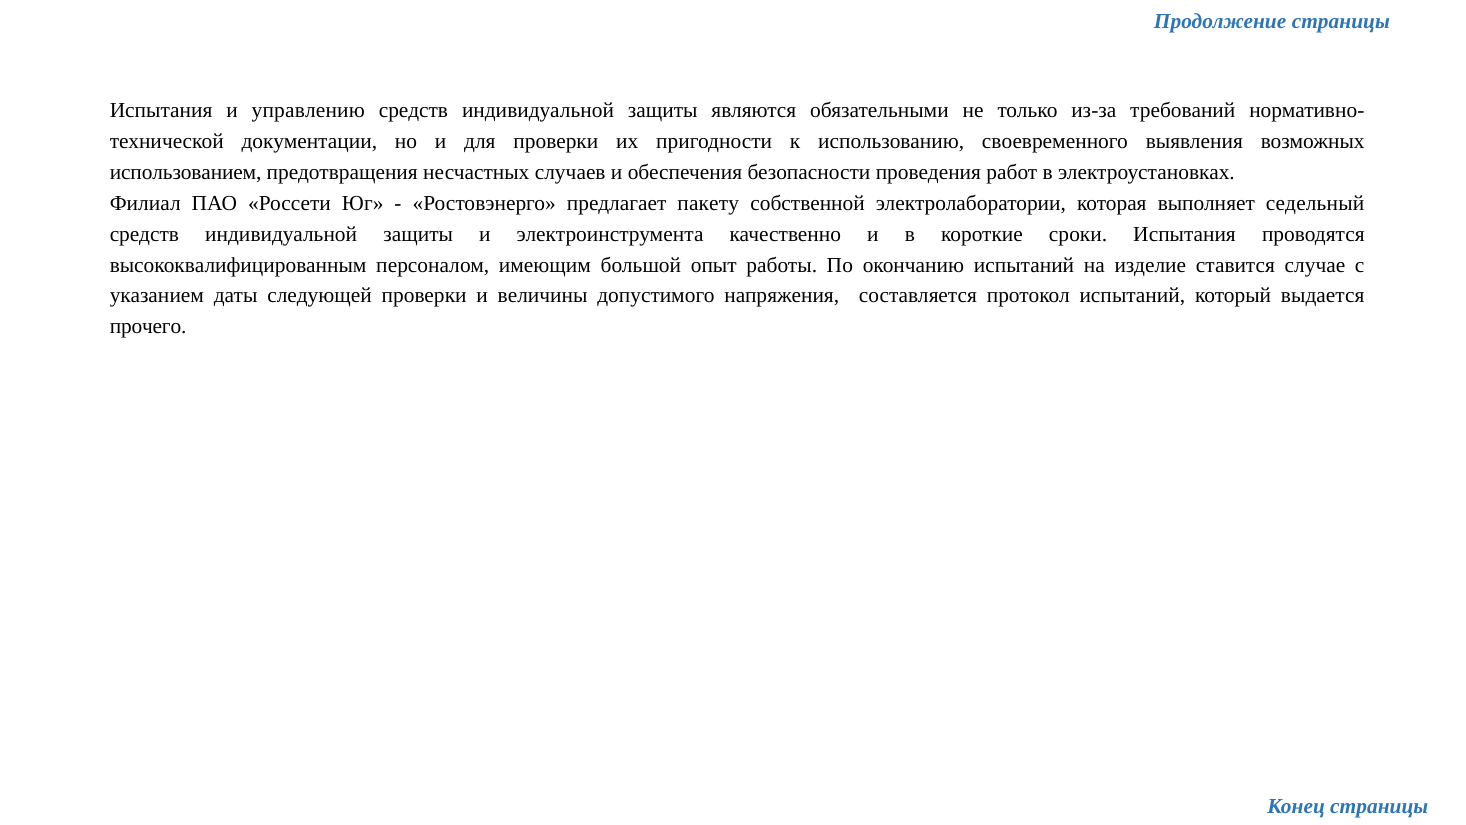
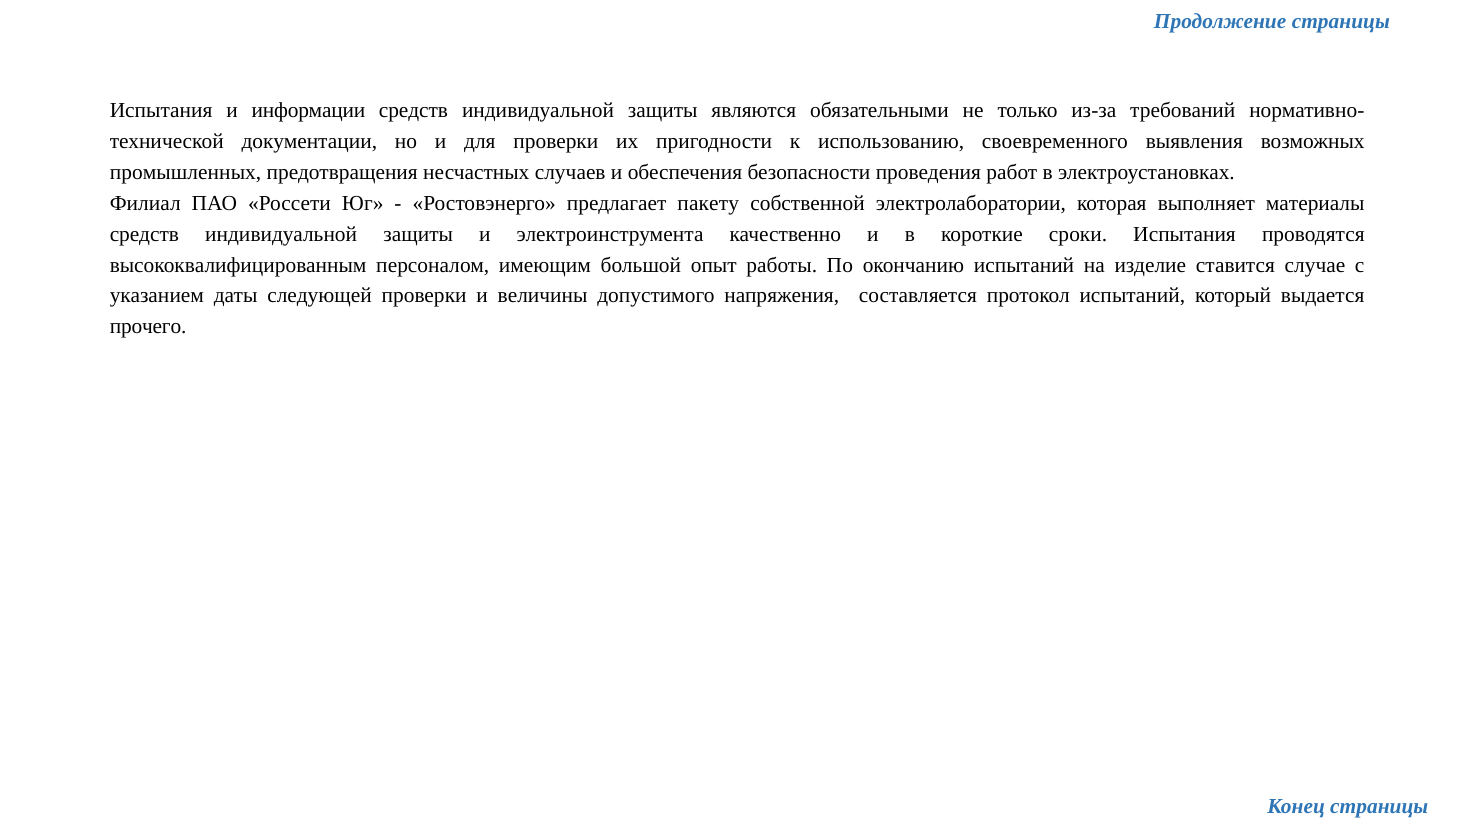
управлению: управлению -> информации (308, 111)
использованием: использованием -> промышленных (186, 172)
седельный: седельный -> материалы (1315, 203)
